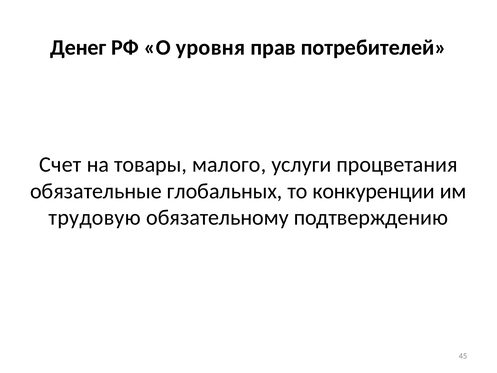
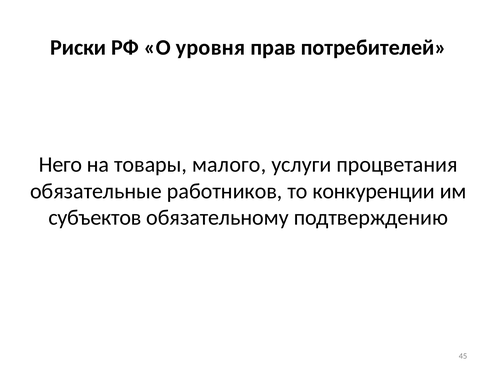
Денег: Денег -> Риски (78, 48)
Счет: Счет -> Него (61, 165)
глобальных: глобальных -> работников (225, 191)
трудовую: трудовую -> субъектов (95, 218)
